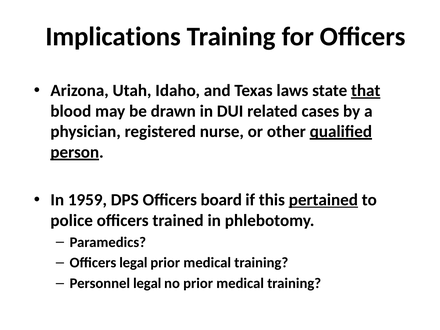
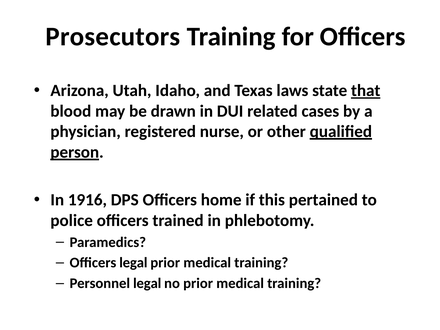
Implications: Implications -> Prosecutors (113, 37)
1959: 1959 -> 1916 (87, 200)
board: board -> home (221, 200)
pertained underline: present -> none (323, 200)
